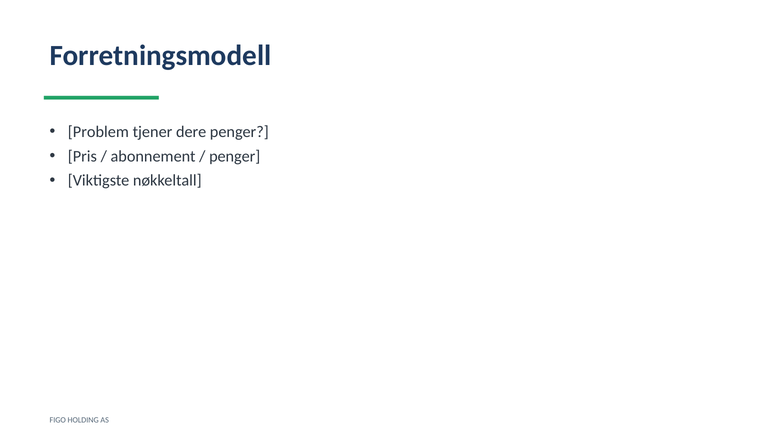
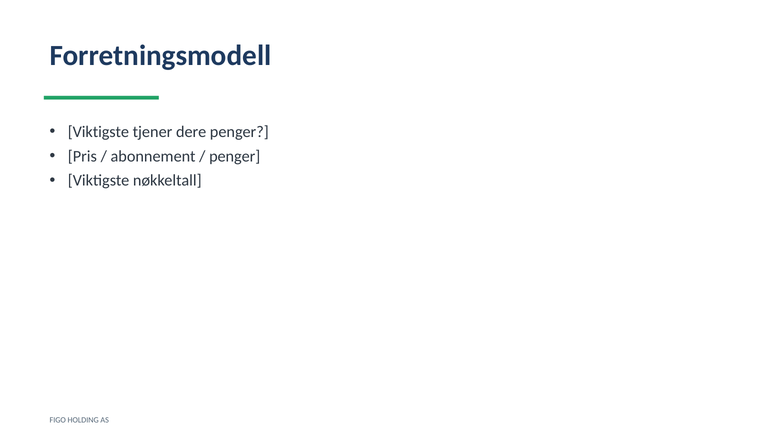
Problem: Problem -> Viktigste (98, 132)
